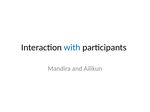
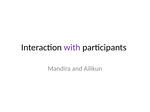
with colour: blue -> purple (72, 48)
